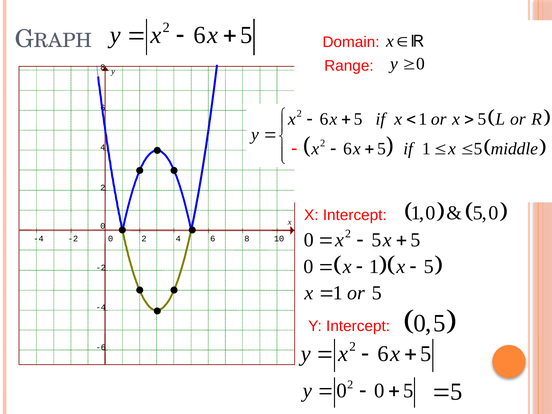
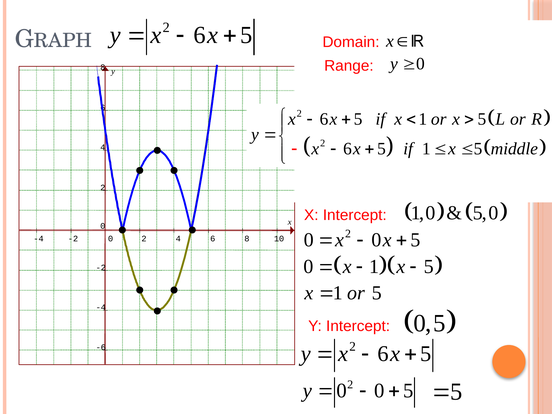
5: 5 -> 0 (376, 240)
